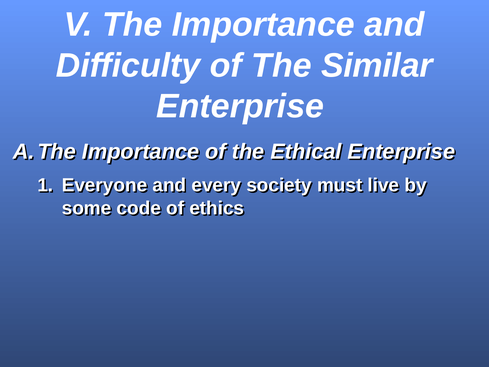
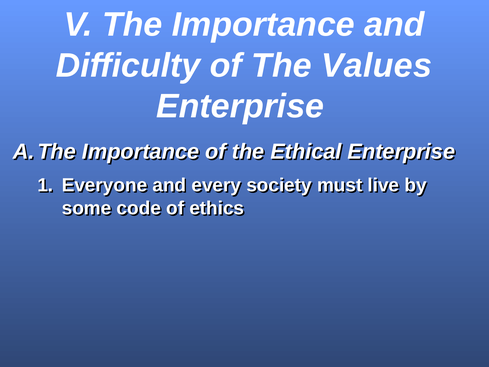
Similar: Similar -> Values (376, 66)
